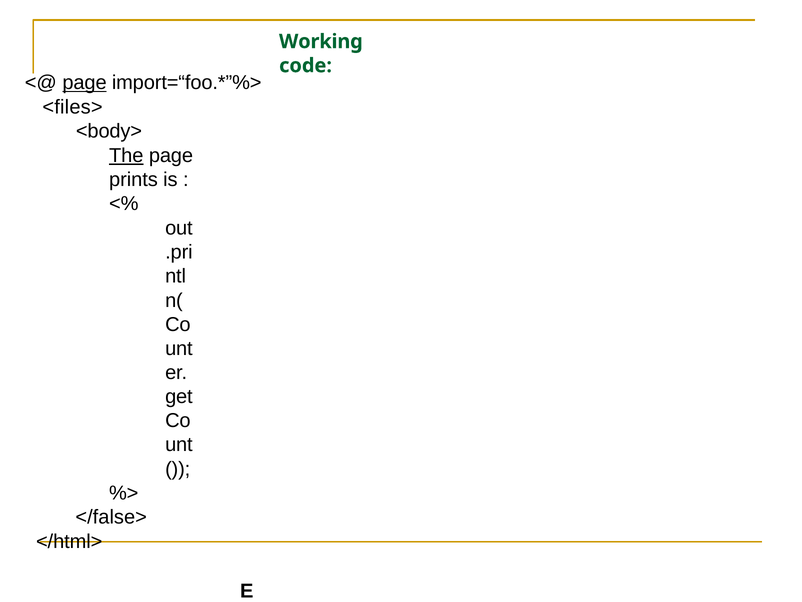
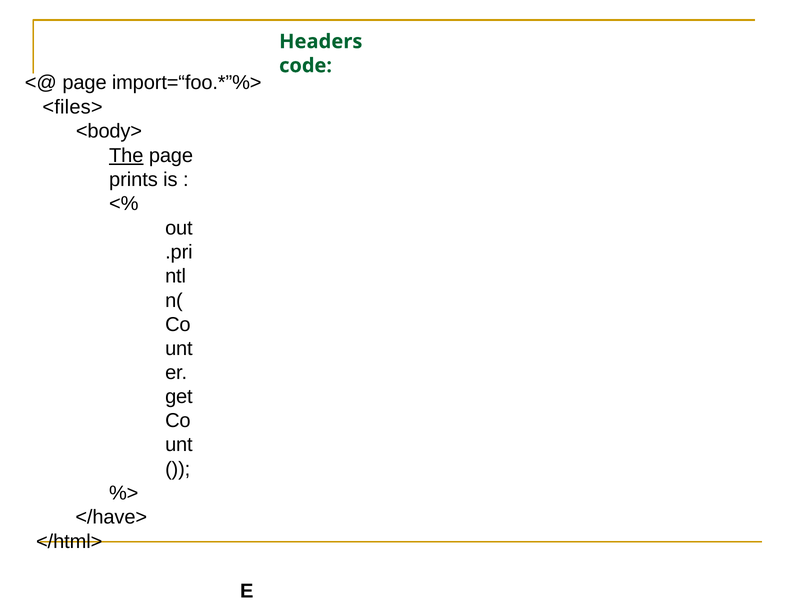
Working: Working -> Headers (321, 42)
page underline: present -> none (85, 83)
</false>: </false> -> </have> (111, 517)
